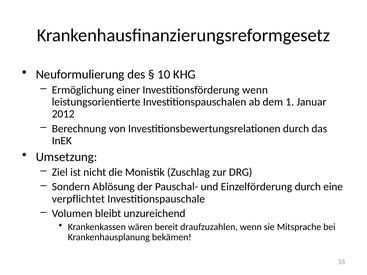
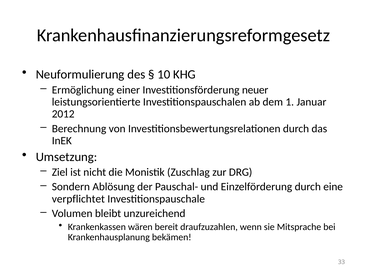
Investitionsförderung wenn: wenn -> neuer (255, 90)
